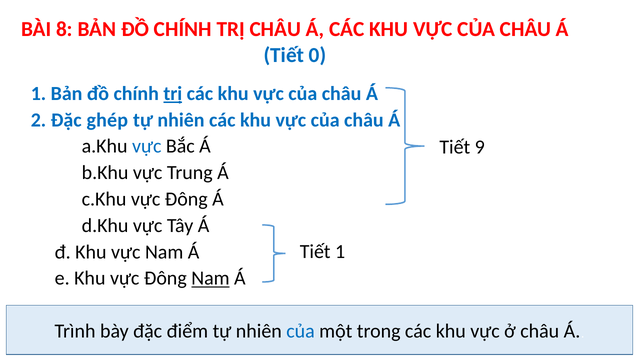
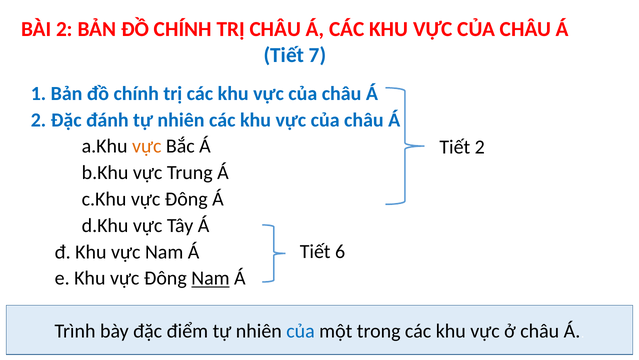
BÀI 8: 8 -> 2 (64, 29)
0: 0 -> 7 (318, 55)
trị underline: present -> none (173, 93)
ghép: ghép -> đánh (107, 120)
vực colour: blue -> orange (147, 146)
Tiết 9: 9 -> 2 (480, 147)
Tiết 1: 1 -> 6 (340, 251)
